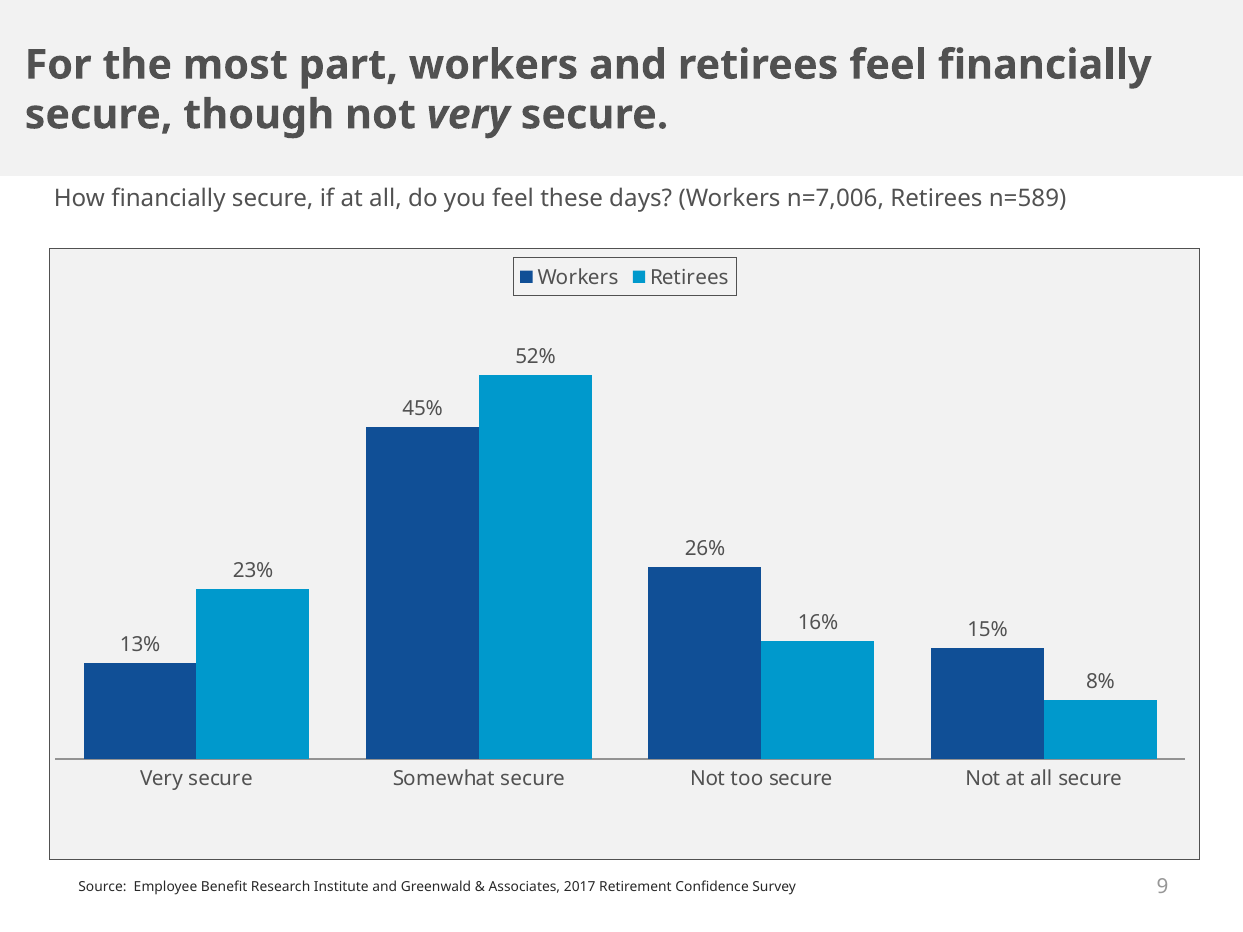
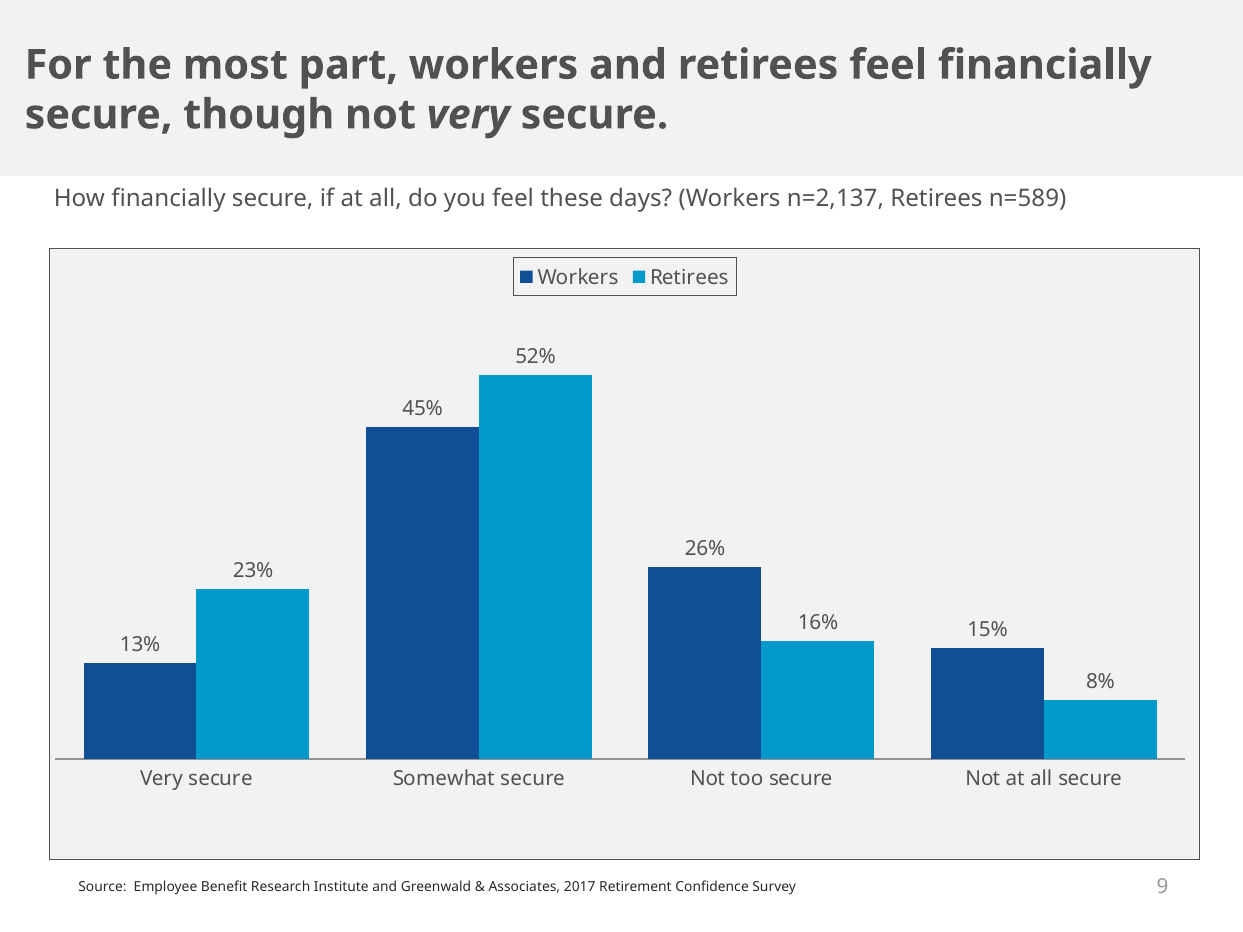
n=7,006: n=7,006 -> n=2,137 (835, 198)
